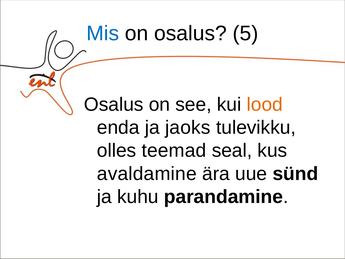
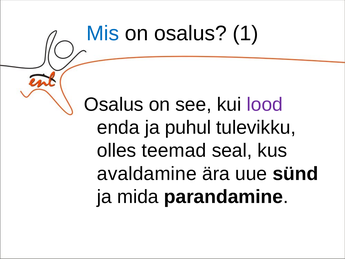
5: 5 -> 1 (246, 33)
lood colour: orange -> purple (265, 105)
jaoks: jaoks -> puhul (188, 128)
kuhu: kuhu -> mida (138, 197)
